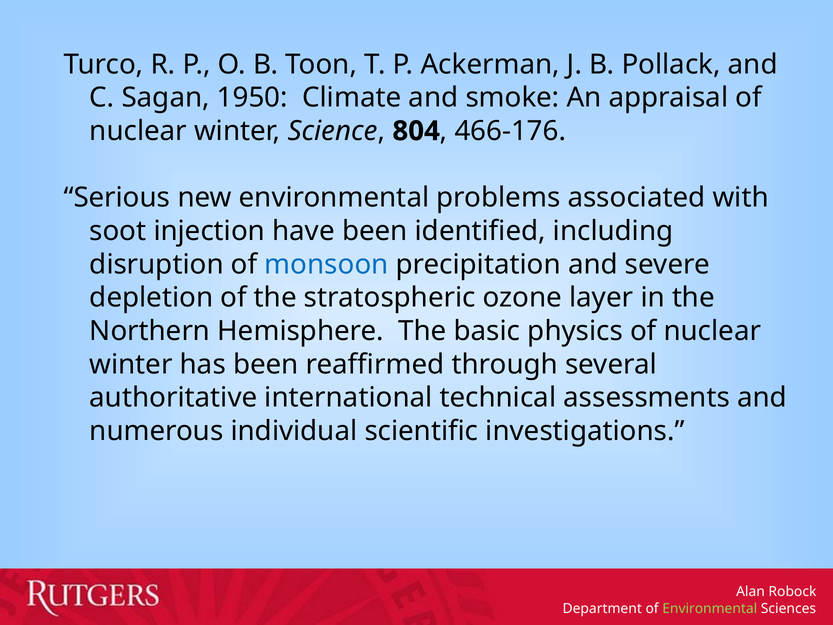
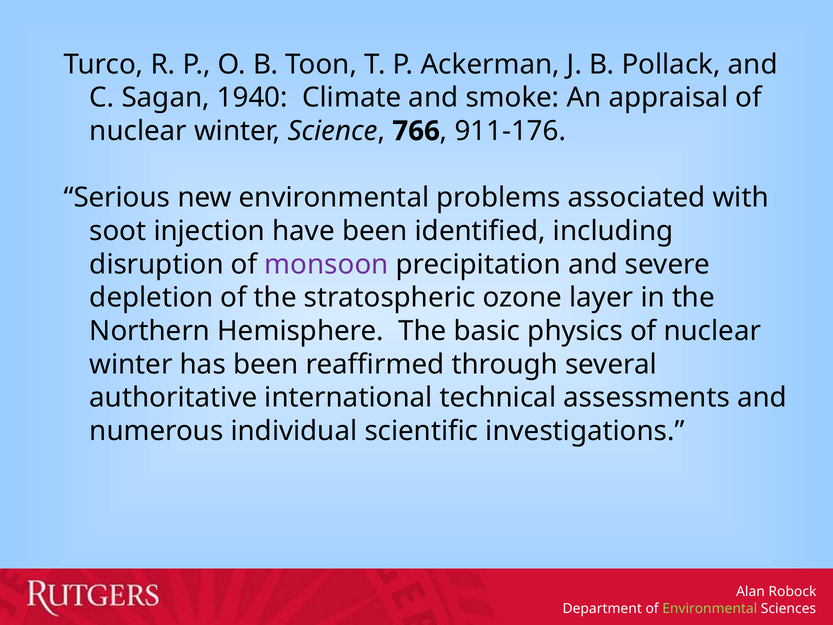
1950: 1950 -> 1940 (252, 98)
804: 804 -> 766 (416, 131)
466-176: 466-176 -> 911-176 (510, 131)
monsoon colour: blue -> purple (326, 264)
